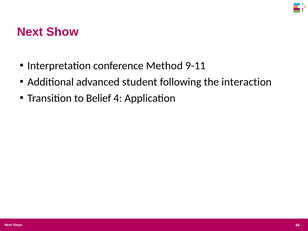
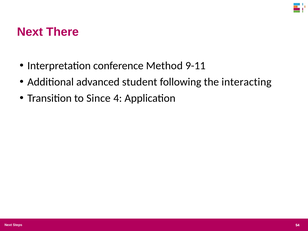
Show: Show -> There (62, 32)
interaction: interaction -> interacting (247, 82)
Belief: Belief -> Since (98, 98)
